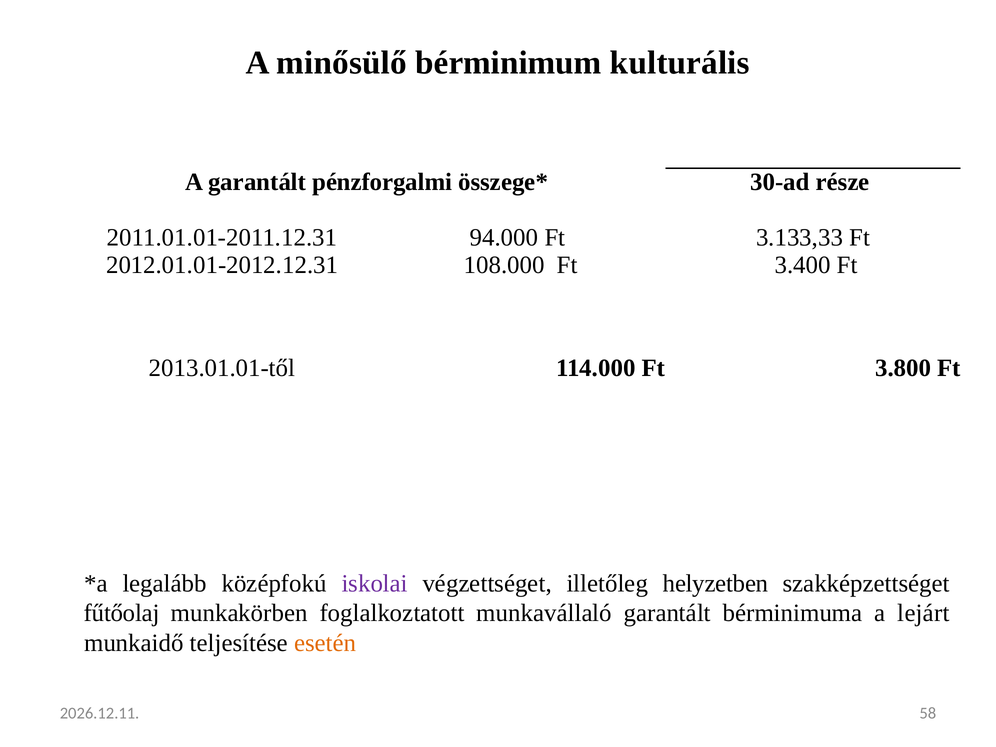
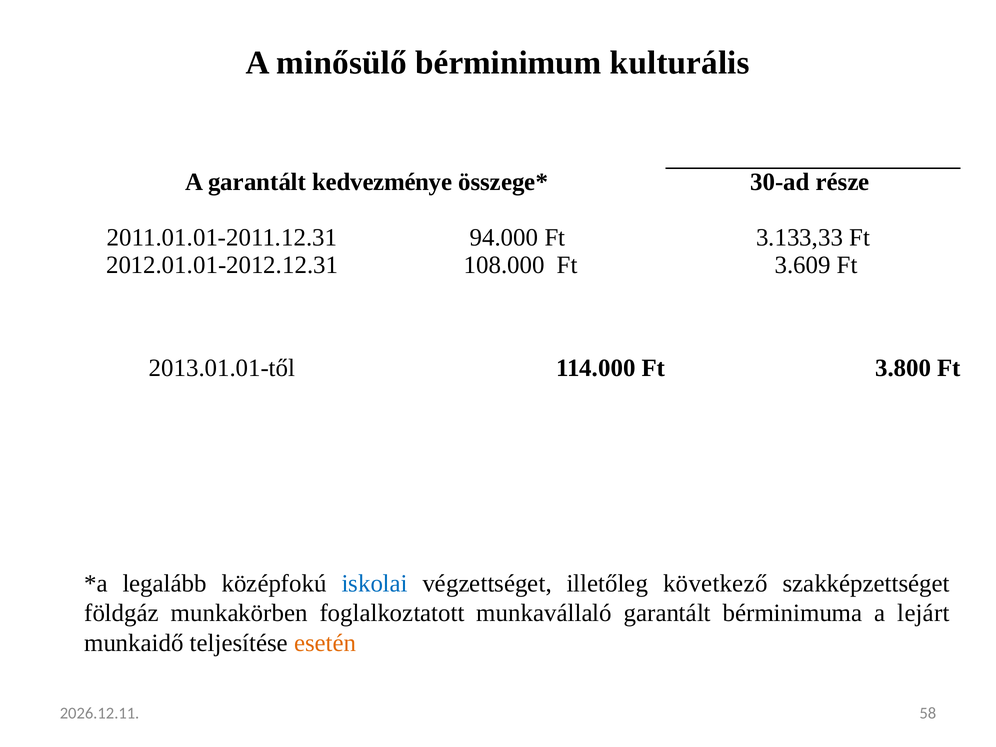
pénzforgalmi: pénzforgalmi -> kedvezménye (382, 182)
3.400: 3.400 -> 3.609 (803, 265)
iskolai colour: purple -> blue (375, 583)
helyzetben: helyzetben -> következő (715, 583)
fűtőolaj: fűtőolaj -> földgáz (122, 613)
